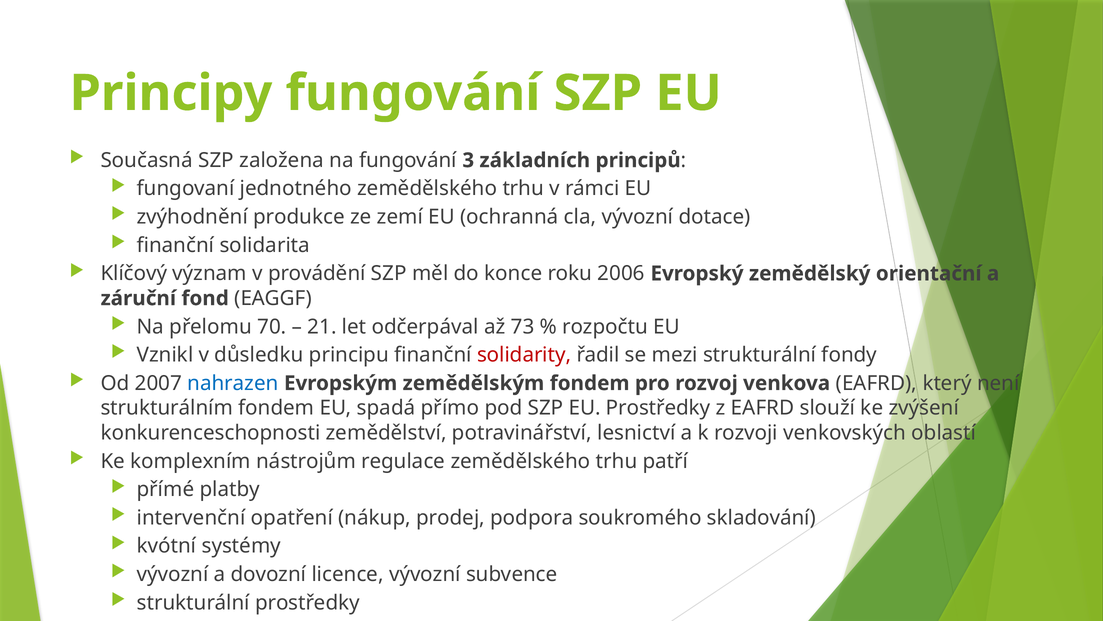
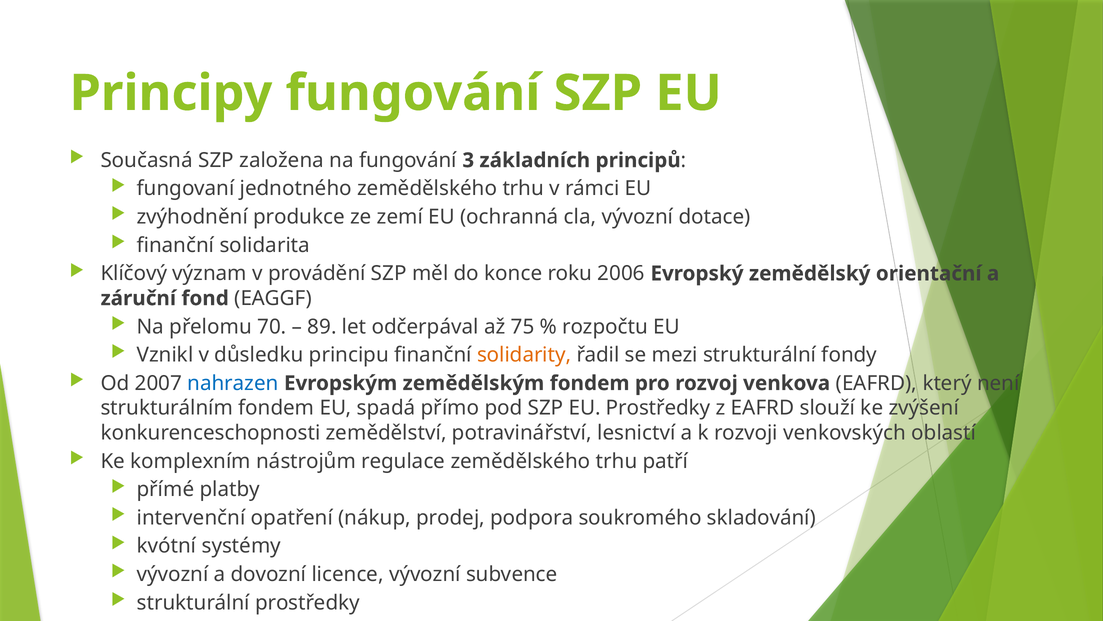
21: 21 -> 89 (322, 326)
73: 73 -> 75 (523, 326)
solidarity colour: red -> orange (524, 355)
